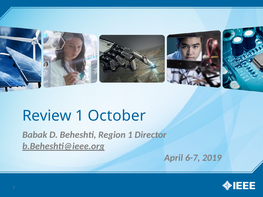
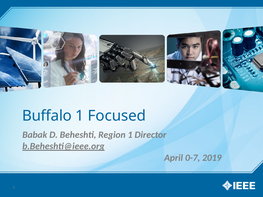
Review: Review -> Buffalo (47, 116)
October: October -> Focused (117, 116)
6-7: 6-7 -> 0-7 (193, 158)
